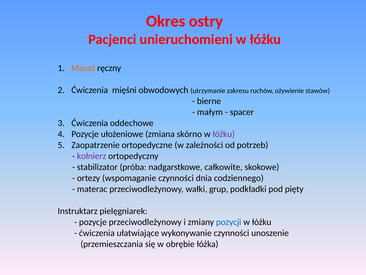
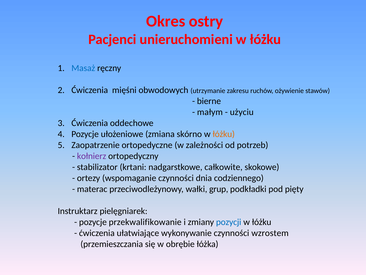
Masaż colour: orange -> blue (83, 68)
spacer: spacer -> użyciu (242, 112)
łóżku colour: purple -> orange (224, 134)
próba: próba -> krtani (133, 167)
pozycje przeciwodleżynowy: przeciwodleżynowy -> przekwalifikowanie (145, 222)
unoszenie: unoszenie -> wzrostem (270, 233)
